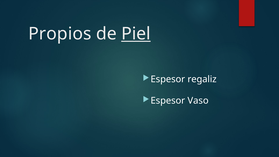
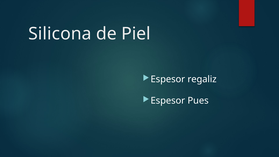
Propios: Propios -> Silicona (60, 34)
Piel underline: present -> none (136, 34)
Vaso: Vaso -> Pues (198, 101)
